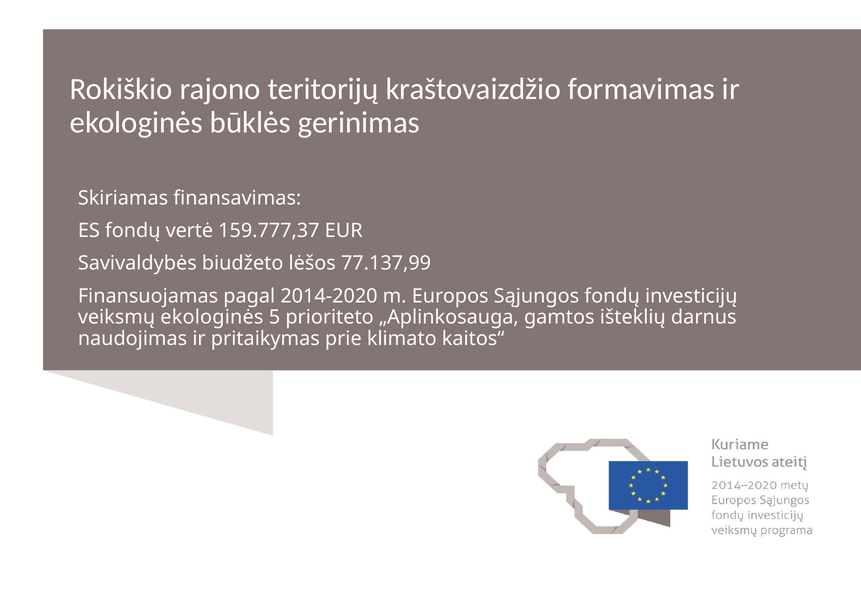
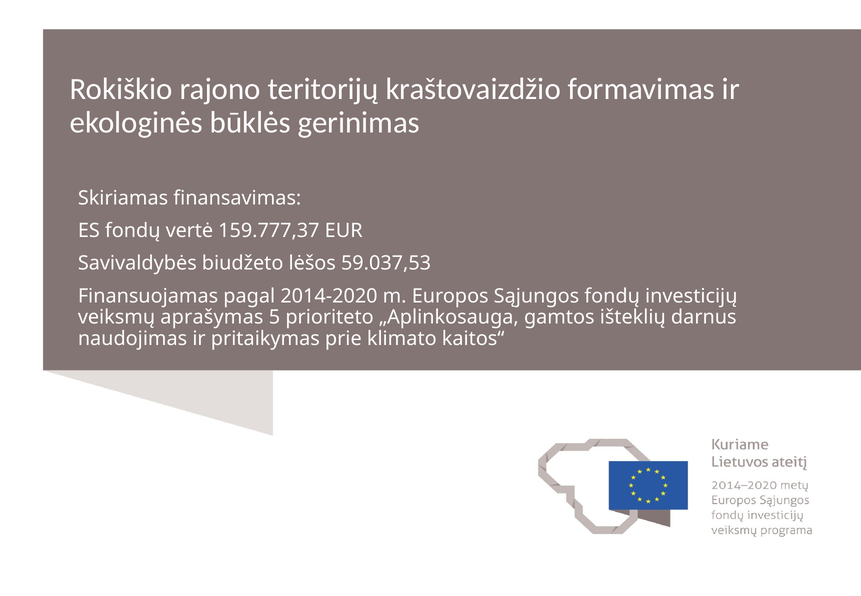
77.137,99: 77.137,99 -> 59.037,53 (386, 263)
veiksmų ekologinės: ekologinės -> aprašymas (212, 317)
